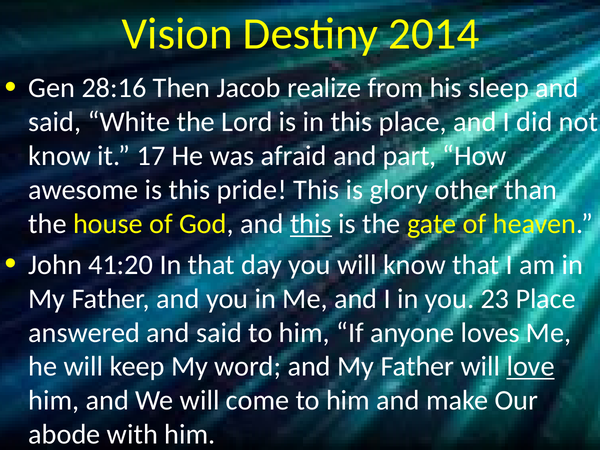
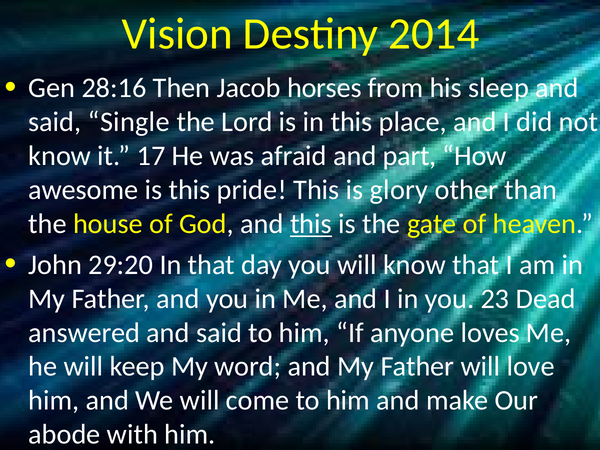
realize: realize -> horses (324, 88)
White: White -> Single (129, 122)
41:20: 41:20 -> 29:20 (121, 265)
23 Place: Place -> Dead (546, 299)
love underline: present -> none (531, 367)
